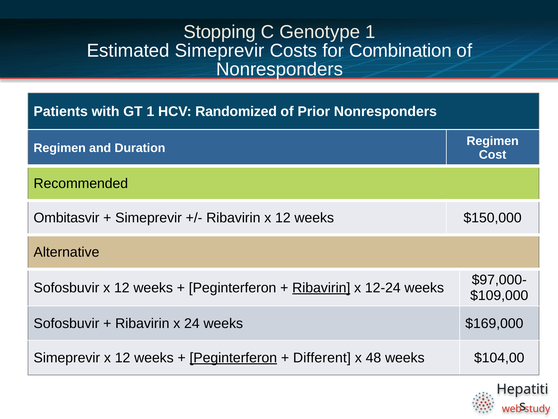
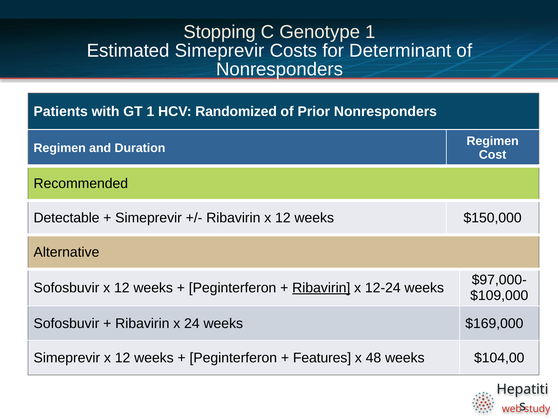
Combination: Combination -> Determinant (400, 51)
Ombitasvir: Ombitasvir -> Detectable (67, 218)
Peginterferon underline: present -> none (233, 357)
Different: Different -> Features (322, 357)
